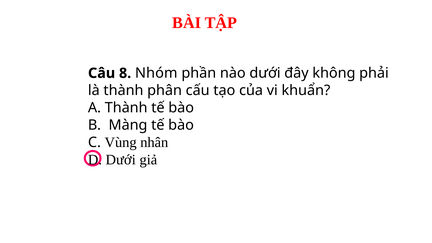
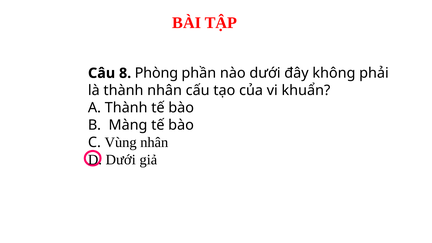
Nhóm: Nhóm -> Phòng (156, 73)
thành phân: phân -> nhân (165, 90)
